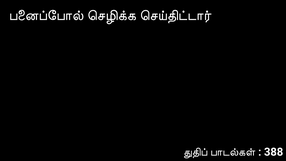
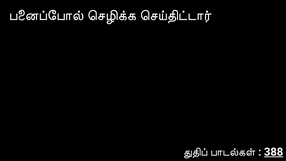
388 underline: none -> present (274, 152)
